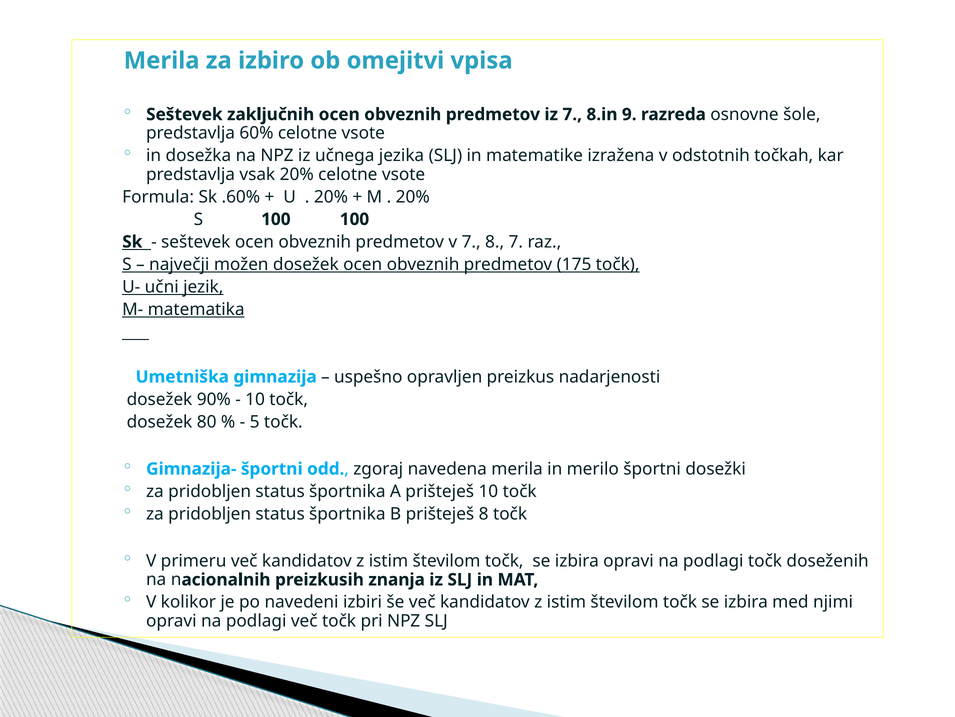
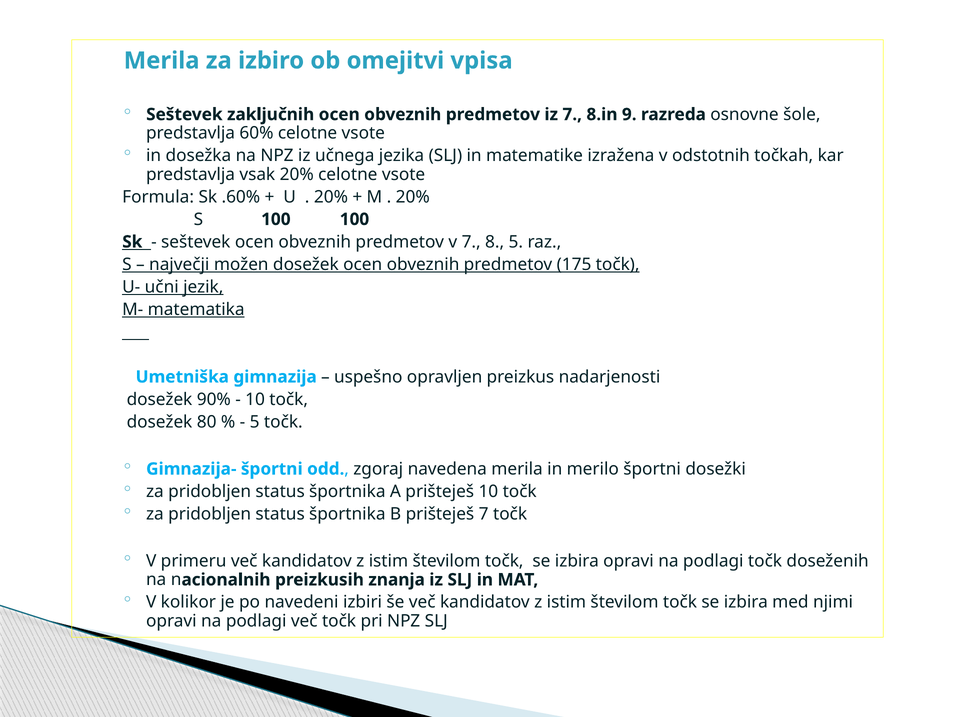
8 7: 7 -> 5 (516, 242)
prišteješ 8: 8 -> 7 (484, 513)
